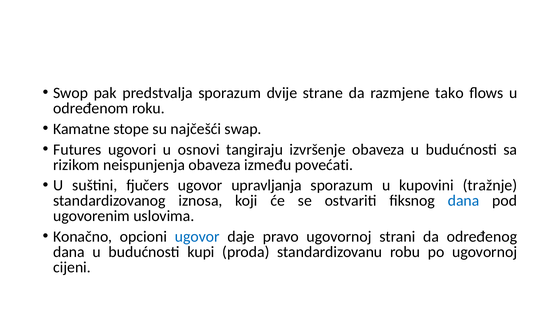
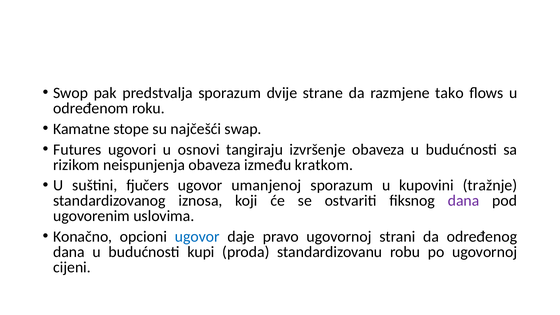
povećati: povećati -> kratkom (324, 165)
upravljanja: upravljanja -> umanjenoj (266, 185)
dana colour: blue -> purple (464, 201)
